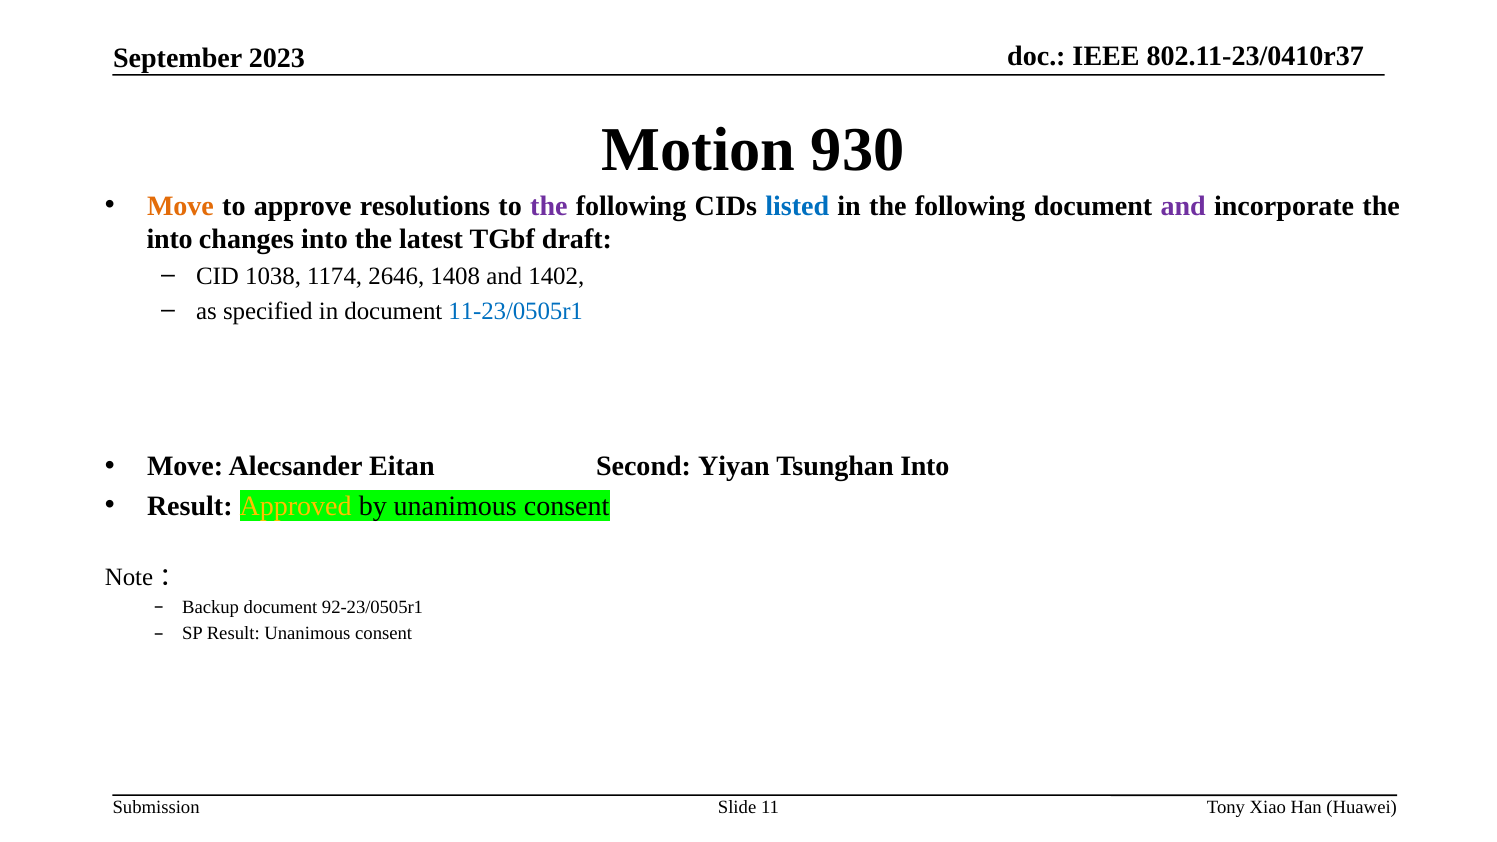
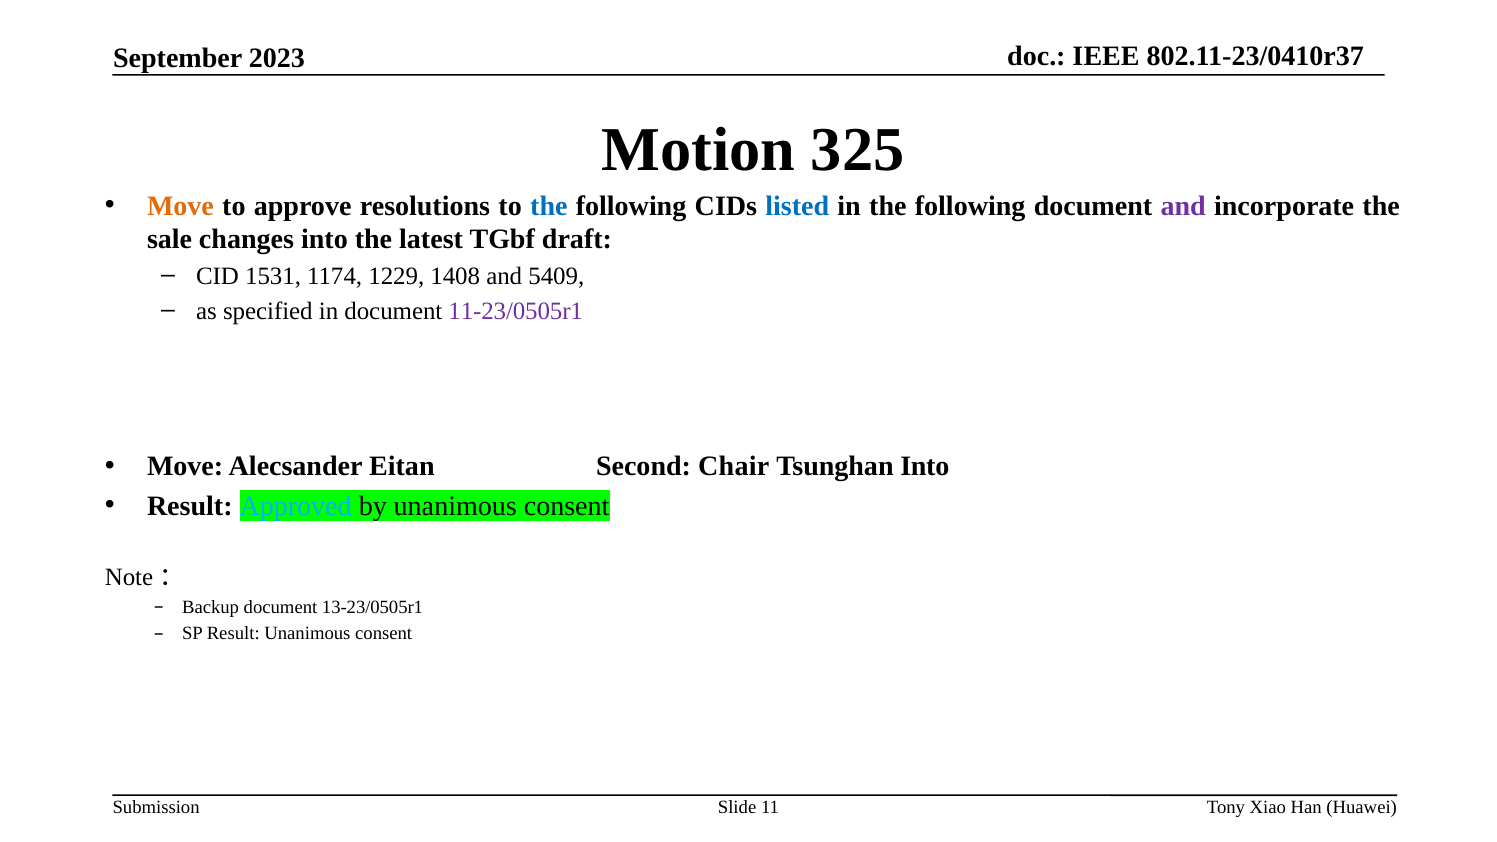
930: 930 -> 325 (858, 150)
the colour: purple -> blue (549, 206)
into: into -> sale (170, 240)
1038: 1038 -> 1531 (273, 276)
2646: 2646 -> 1229 (396, 276)
1402: 1402 -> 5409 (556, 276)
11-23/0505r1 colour: blue -> purple (516, 311)
Yiyan: Yiyan -> Chair (734, 467)
Approved colour: yellow -> light blue (296, 506)
92-23/0505r1: 92-23/0505r1 -> 13-23/0505r1 (373, 607)
